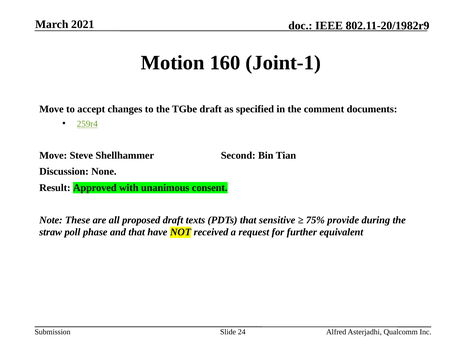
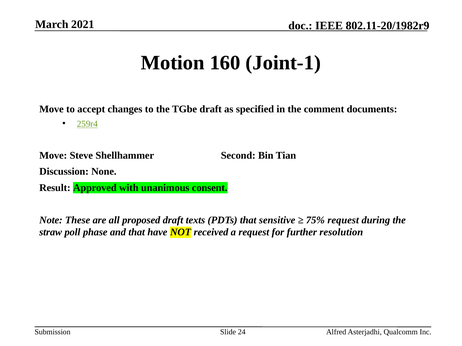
75% provide: provide -> request (343, 220)
equivalent: equivalent -> resolution (341, 233)
